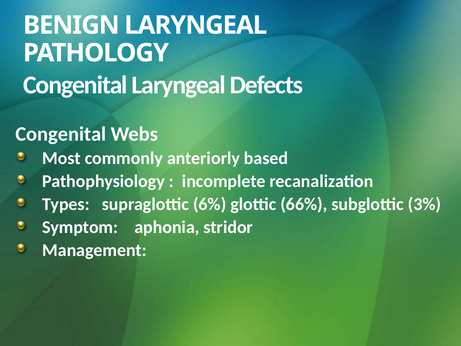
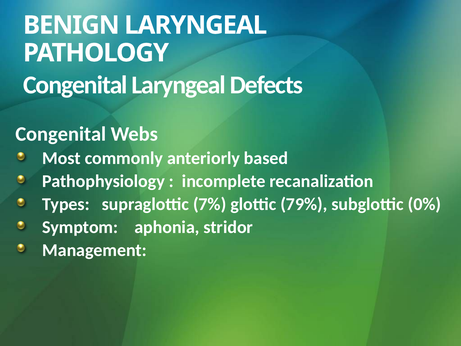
6%: 6% -> 7% (210, 204)
66%: 66% -> 79% (304, 204)
3%: 3% -> 0% (424, 204)
